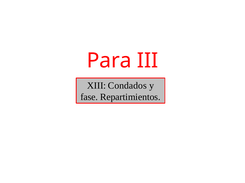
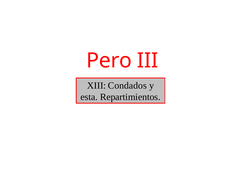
Para: Para -> Pero (109, 61)
fase: fase -> esta (89, 97)
